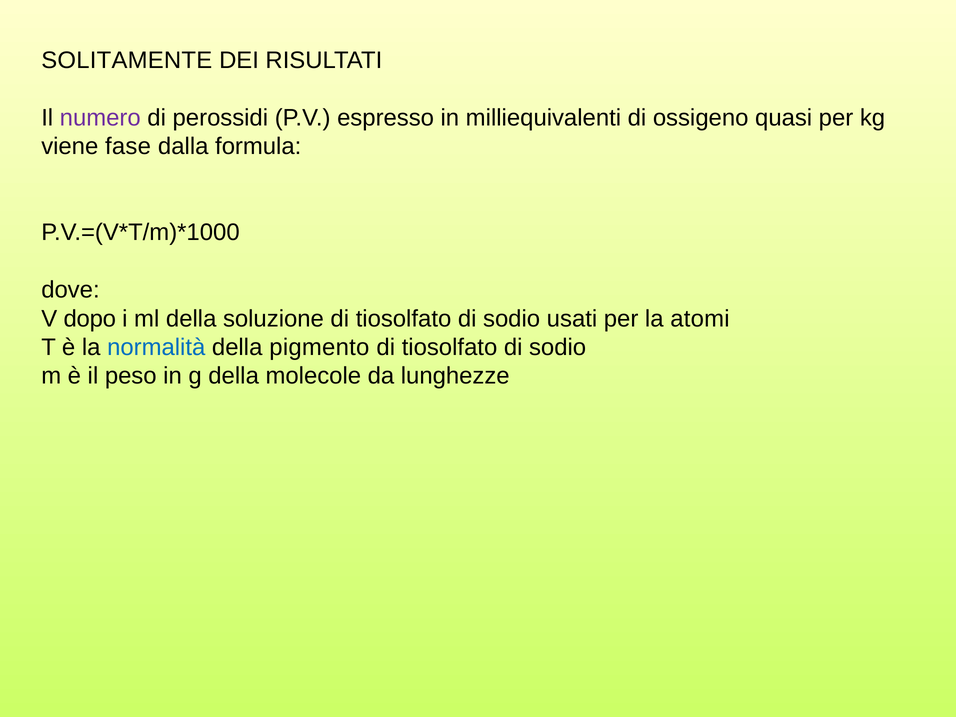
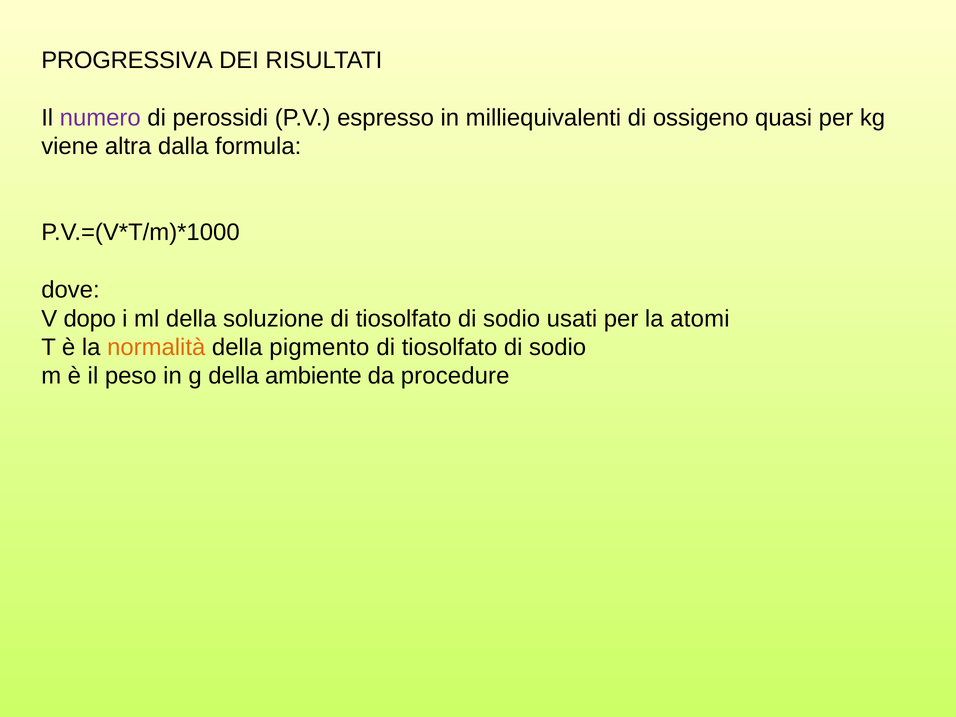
SOLITAMENTE: SOLITAMENTE -> PROGRESSIVA (127, 61)
fase: fase -> altra (128, 147)
normalità colour: blue -> orange (156, 347)
molecole: molecole -> ambiente (313, 376)
lunghezze: lunghezze -> procedure (455, 376)
